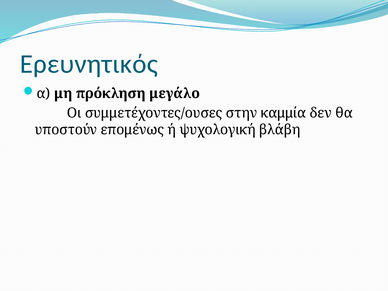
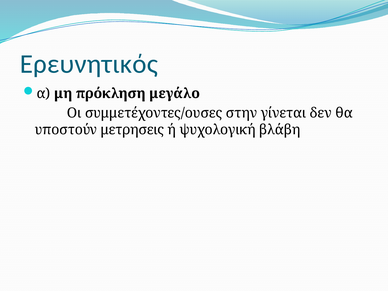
καμμία: καμμία -> γίνεται (283, 113)
επομένως: επομένως -> μετρησεις (132, 130)
